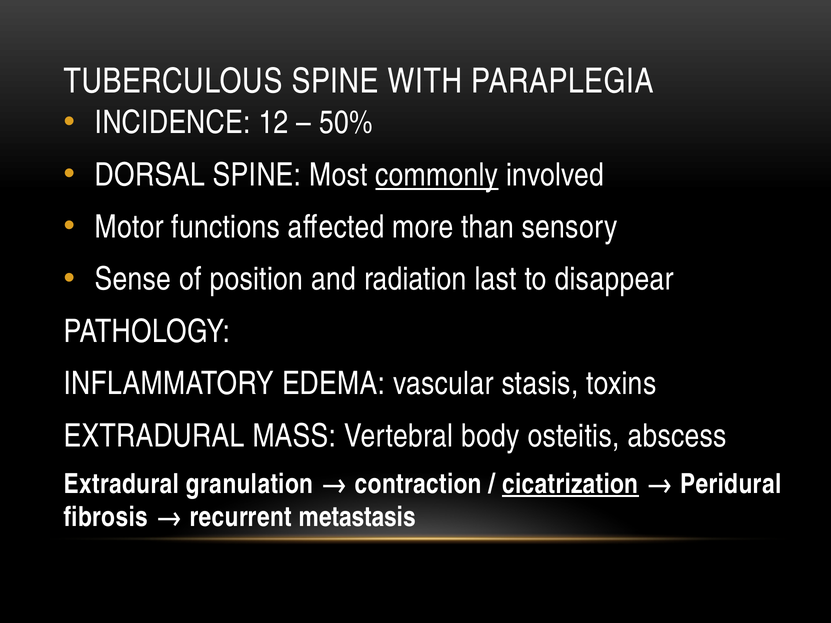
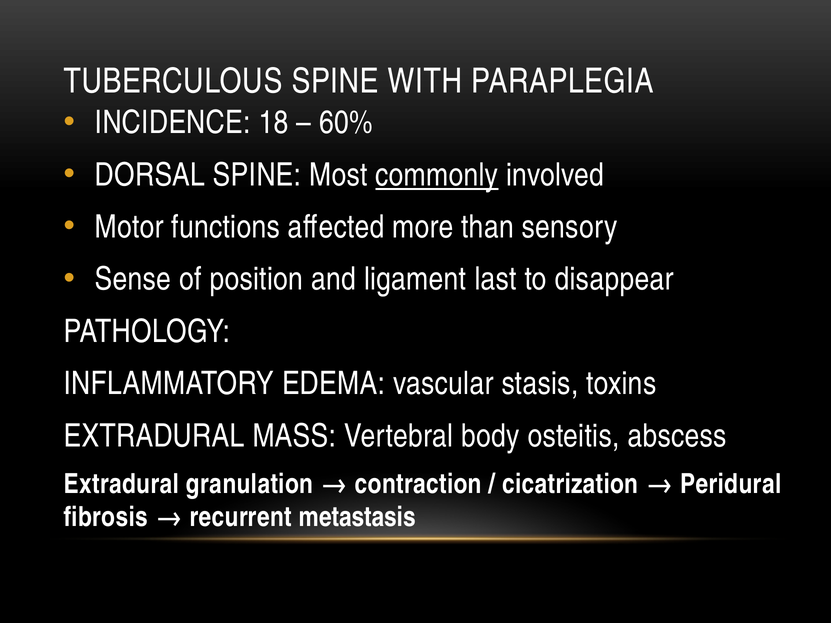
12: 12 -> 18 (274, 123)
50%: 50% -> 60% (346, 123)
radiation: radiation -> ligament (415, 279)
cicatrization underline: present -> none (570, 484)
